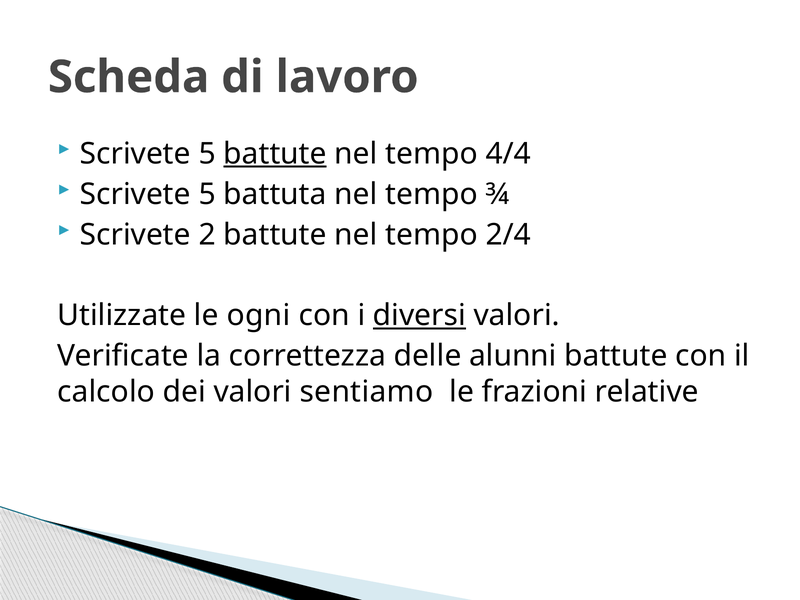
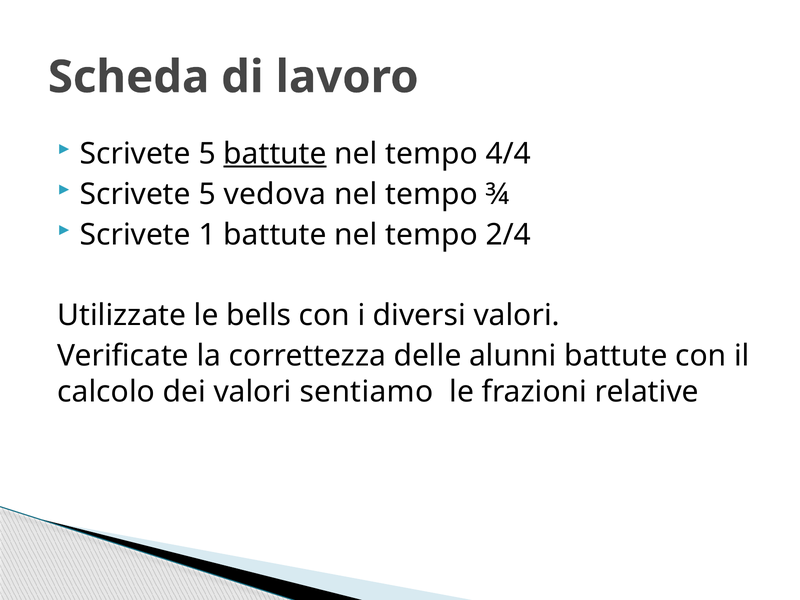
battuta: battuta -> vedova (275, 194)
2: 2 -> 1 (207, 235)
ogni: ogni -> bells (259, 316)
diversi underline: present -> none (419, 316)
